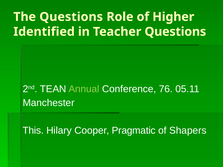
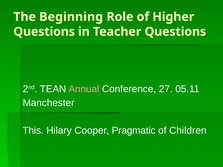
The Questions: Questions -> Beginning (71, 17)
Identified: Identified -> Questions (44, 32)
Annual colour: light green -> pink (84, 89)
76: 76 -> 27 (166, 89)
Shapers: Shapers -> Children (188, 131)
